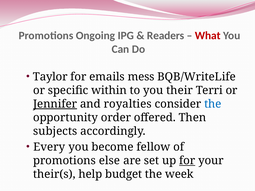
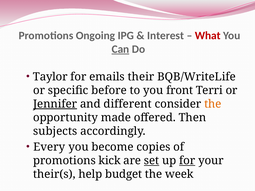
Readers: Readers -> Interest (166, 36)
Can underline: none -> present (120, 49)
mess: mess -> their (141, 77)
within: within -> before (109, 90)
their: their -> front (180, 90)
royalties: royalties -> different (128, 104)
the colour: blue -> orange (213, 104)
order: order -> made (116, 118)
fellow: fellow -> copies (153, 147)
else: else -> kick (110, 161)
set underline: none -> present (152, 161)
